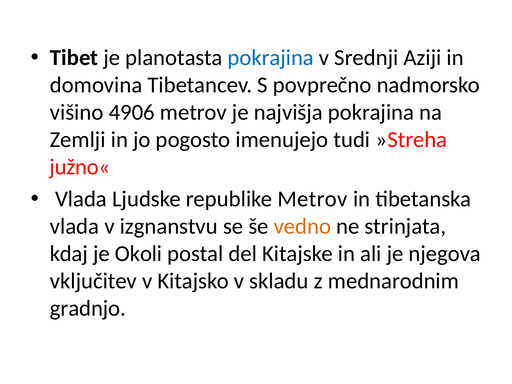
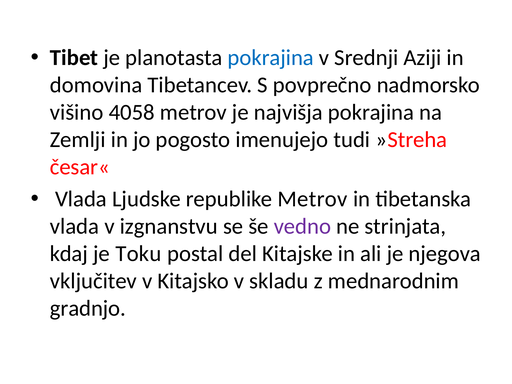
4906: 4906 -> 4058 (132, 112)
južno«: južno« -> česar« (80, 167)
vedno colour: orange -> purple (302, 226)
Okoli: Okoli -> Toku (138, 254)
